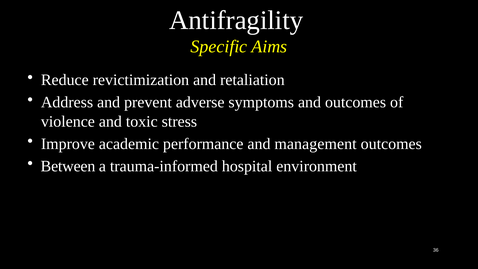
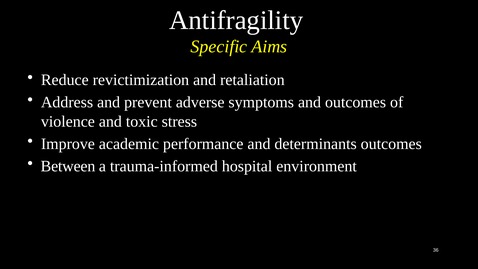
management: management -> determinants (316, 144)
